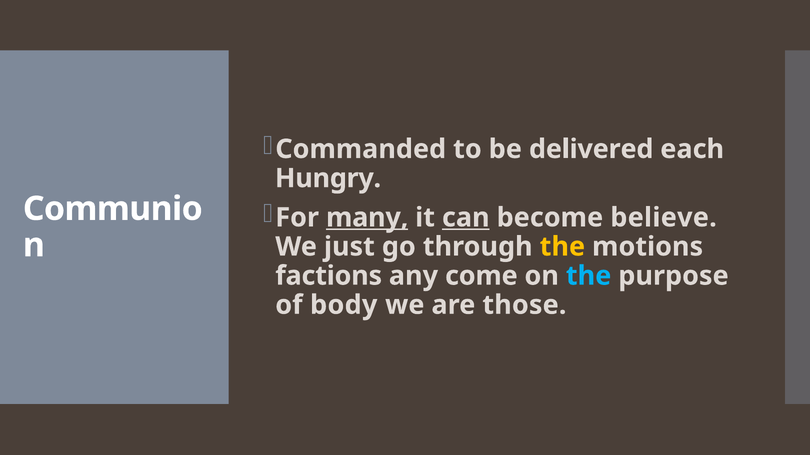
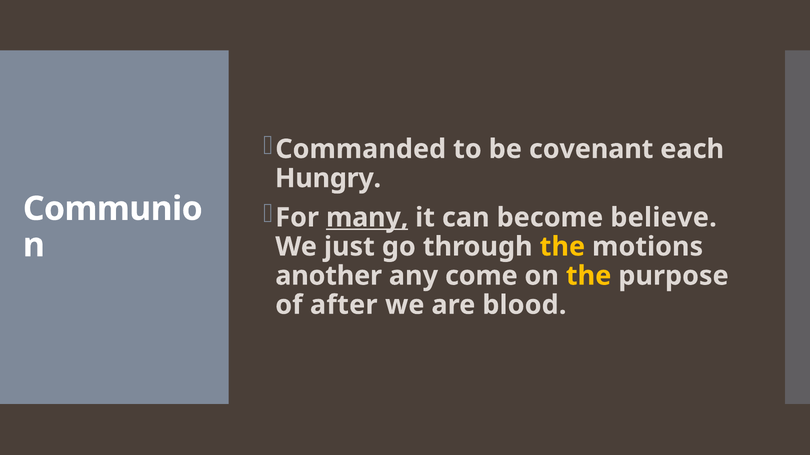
delivered: delivered -> covenant (591, 149)
can underline: present -> none (466, 218)
factions: factions -> another (329, 276)
the colour: light blue -> yellow (589, 276)
body: body -> after (344, 305)
those: those -> blood (524, 305)
